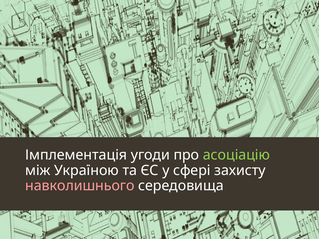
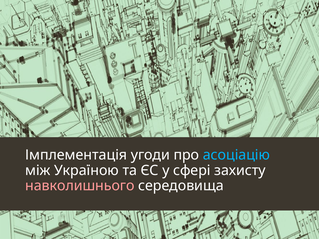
асоціацію colour: light green -> light blue (236, 155)
